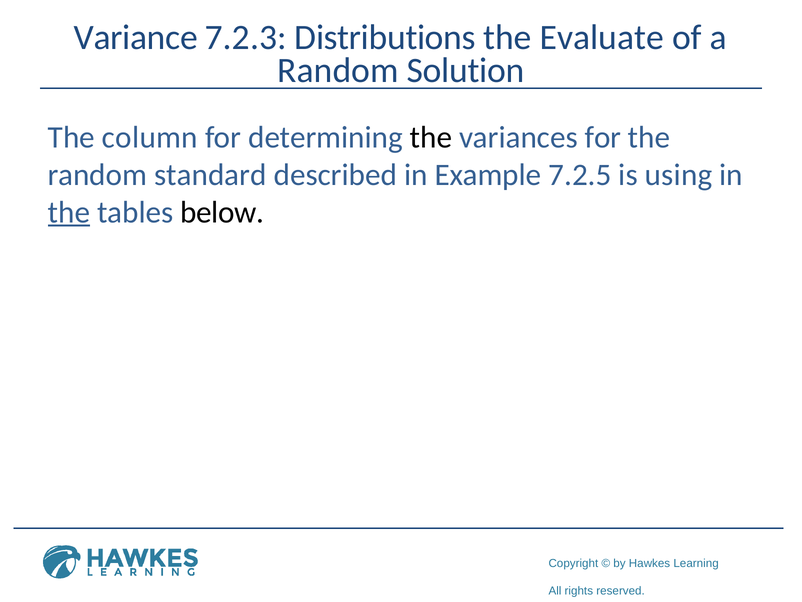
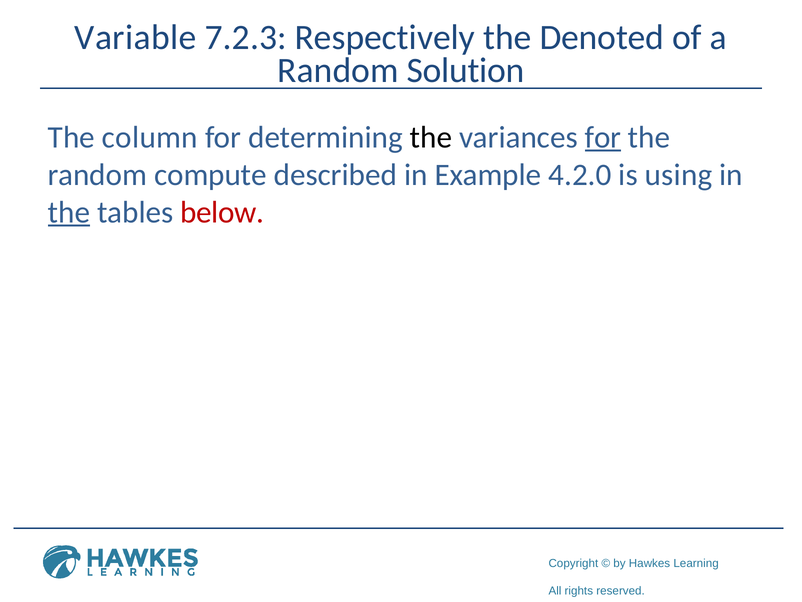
Variance: Variance -> Variable (135, 37)
Distributions: Distributions -> Respectively (385, 37)
Evaluate: Evaluate -> Denoted (602, 37)
for underline: none -> present (603, 137)
standard: standard -> compute (210, 175)
7.2.5: 7.2.5 -> 4.2.0 (580, 175)
below colour: black -> red (222, 212)
